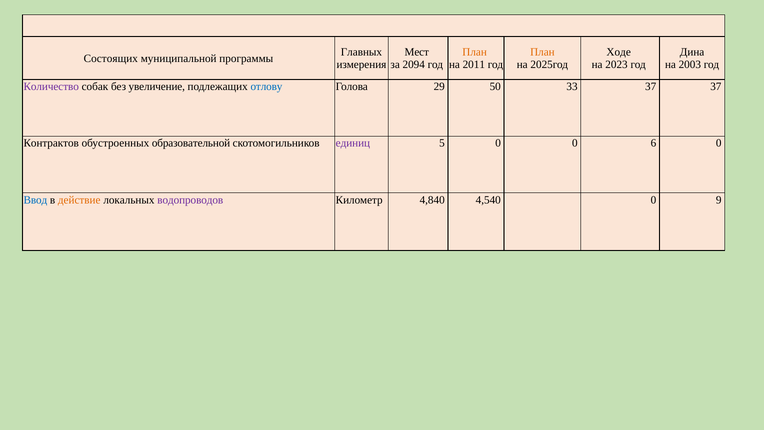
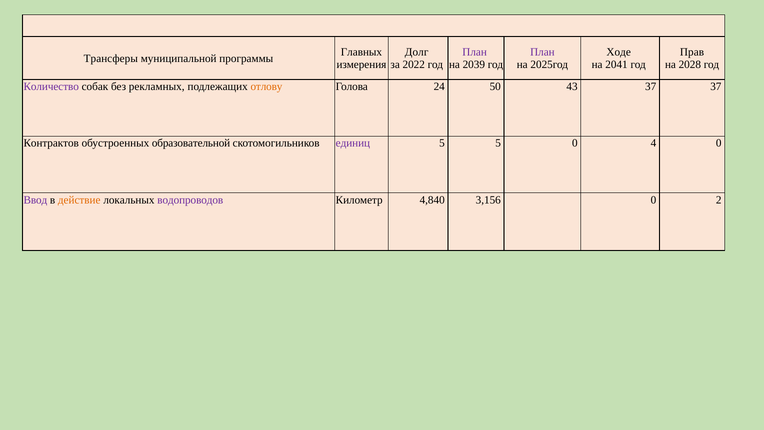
Мест: Мест -> Долг (417, 52)
План colour: orange -> purple (475, 52)
План colour: orange -> purple (542, 52)
Дина: Дина -> Прав (692, 52)
Состоящих: Состоящих -> Трансферы (111, 58)
2094: 2094 -> 2022 (414, 64)
2011: 2011 -> 2039 (474, 64)
2023: 2023 -> 2041 (616, 64)
2003: 2003 -> 2028 (690, 64)
увеличение: увеличение -> рекламных (157, 87)
отлову colour: blue -> orange (266, 87)
29: 29 -> 24 (439, 87)
33: 33 -> 43 (572, 87)
5 0: 0 -> 5 (498, 143)
6: 6 -> 4 (653, 143)
Ввод colour: blue -> purple (35, 200)
4,540: 4,540 -> 3,156 (488, 200)
9: 9 -> 2 (719, 200)
